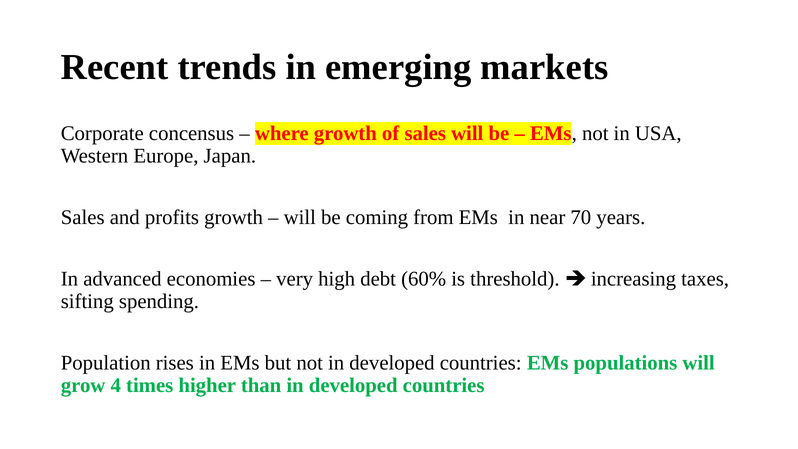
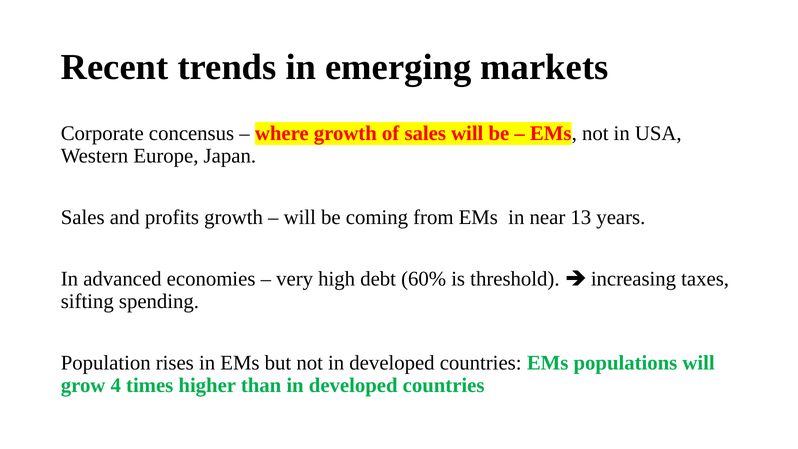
70: 70 -> 13 (581, 218)
